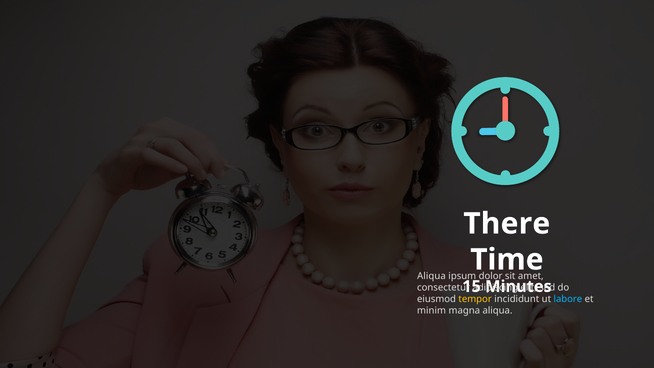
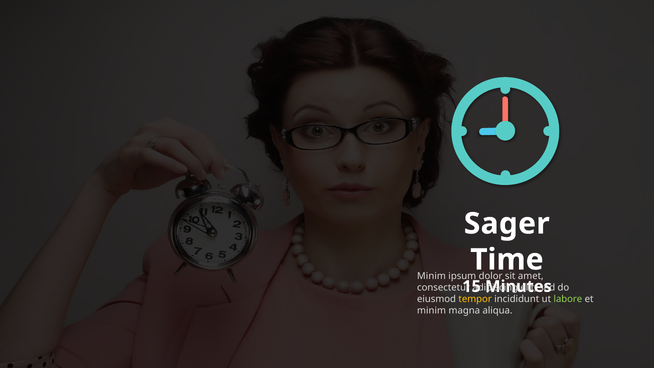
There: There -> Sager (507, 224)
Aliqua: Aliqua -> Minim (431, 276)
labore colour: light blue -> light green (568, 299)
